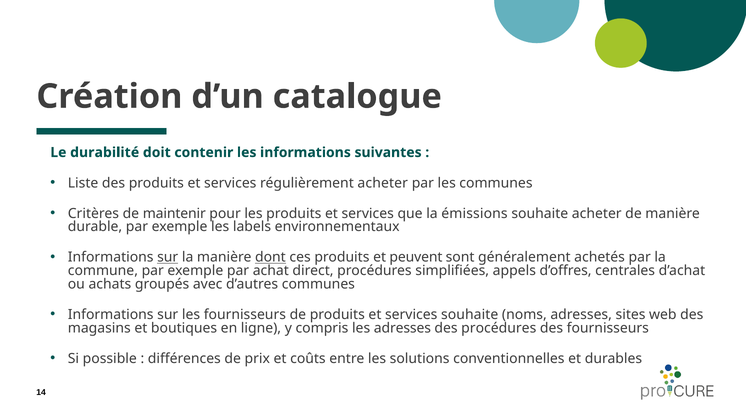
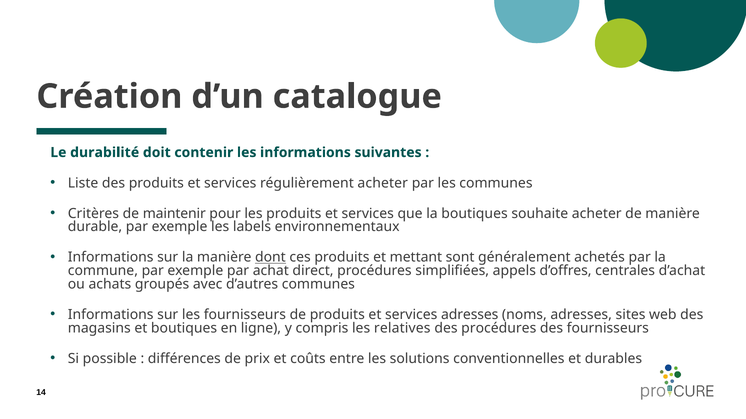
la émissions: émissions -> boutiques (475, 214)
sur underline: present -> none (168, 258)
peuvent: peuvent -> mettant (416, 258)
services souhaite: souhaite -> adresses (470, 315)
les adresses: adresses -> relatives (402, 329)
